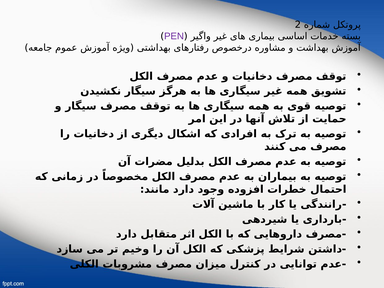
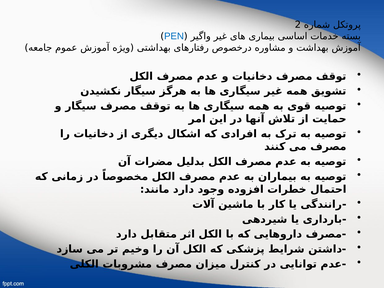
PEN colour: purple -> blue (174, 36)
